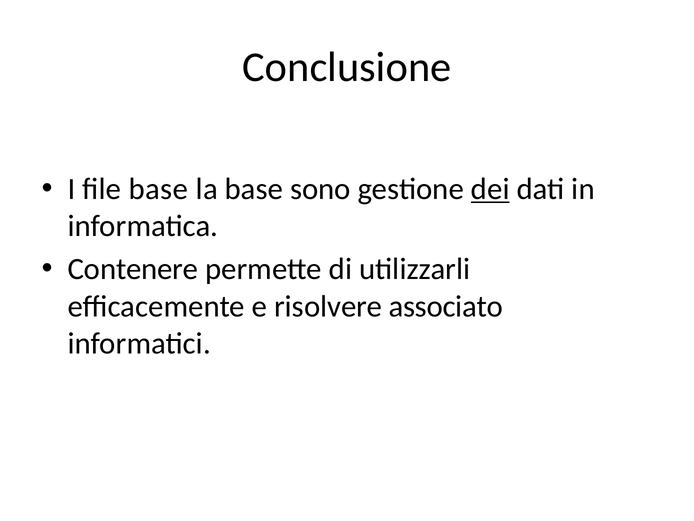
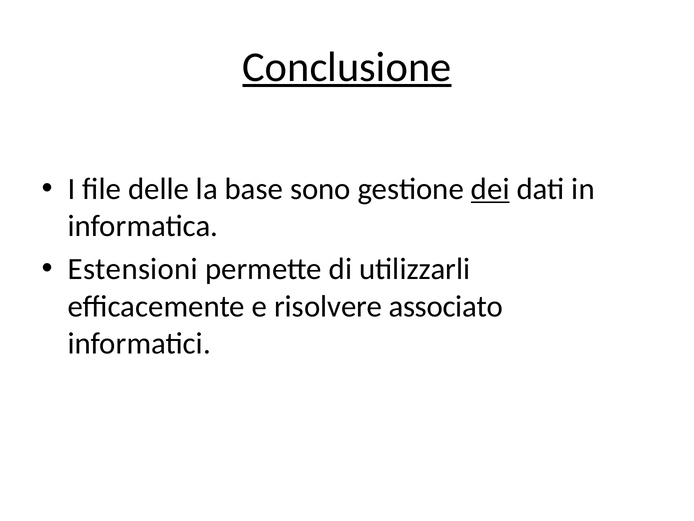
Conclusione underline: none -> present (347, 67)
file base: base -> delle (159, 189)
Contenere: Contenere -> Estensioni (133, 269)
